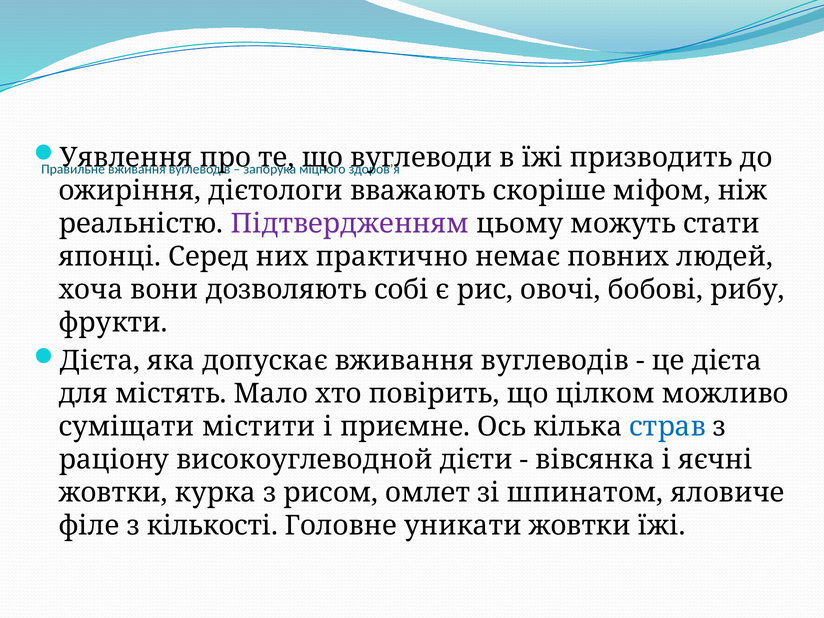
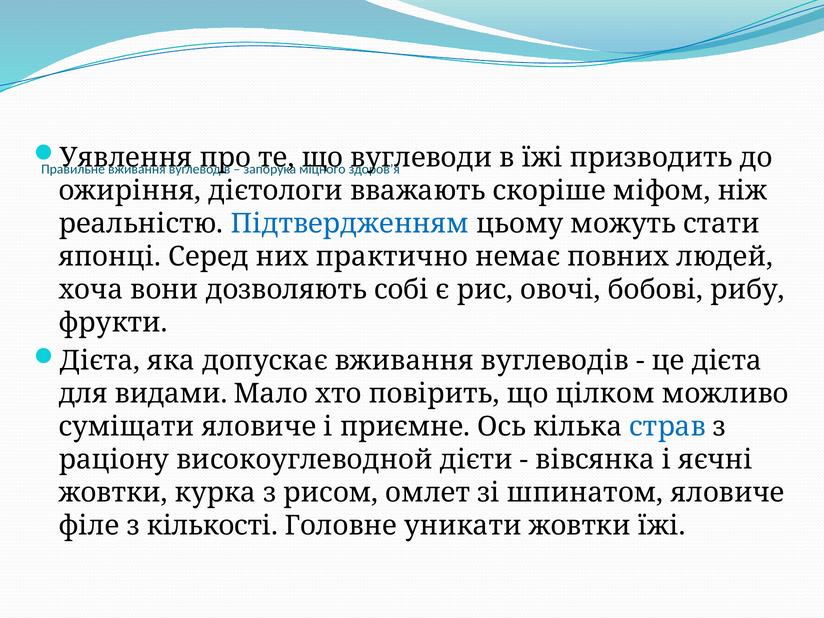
Підтвердженням colour: purple -> blue (350, 224)
містять: містять -> видами (171, 394)
суміщати містити: містити -> яловиче (259, 427)
